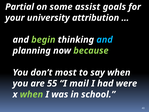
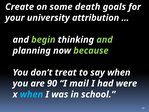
Partial: Partial -> Create (20, 7)
assist: assist -> death (88, 7)
and colour: light blue -> light green (105, 40)
most: most -> treat (66, 72)
55: 55 -> 90 (52, 83)
when colour: light green -> light blue (31, 94)
